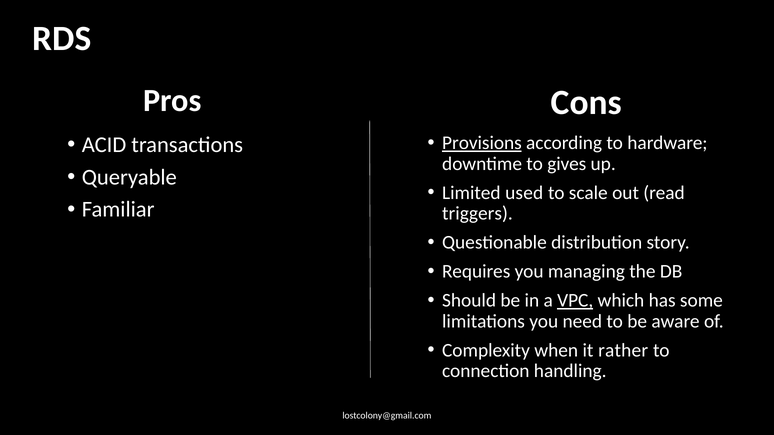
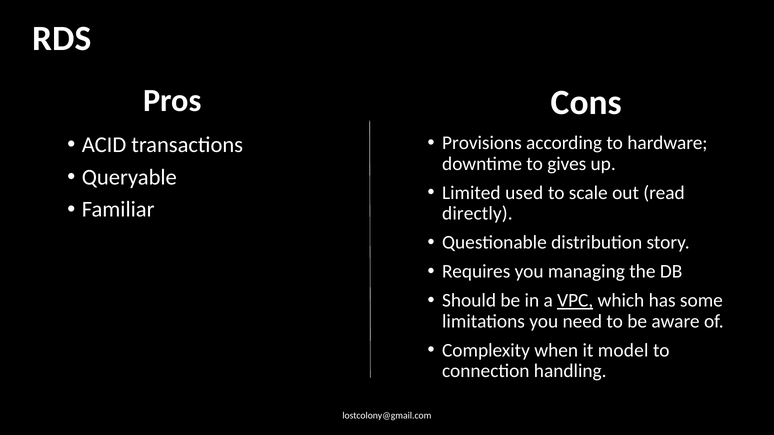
Provisions underline: present -> none (482, 143)
triggers: triggers -> directly (477, 214)
rather: rather -> model (623, 350)
